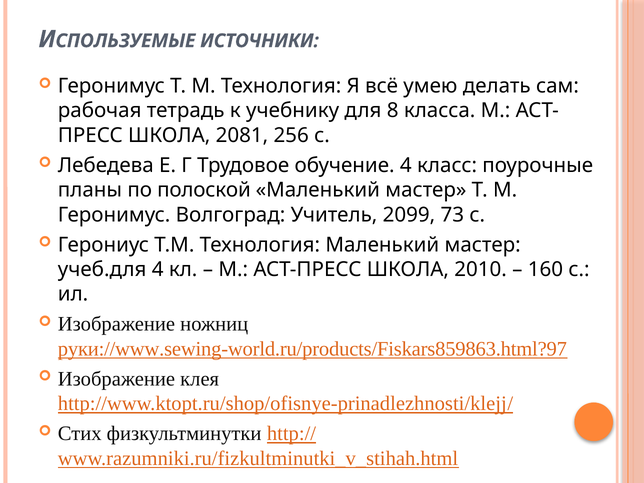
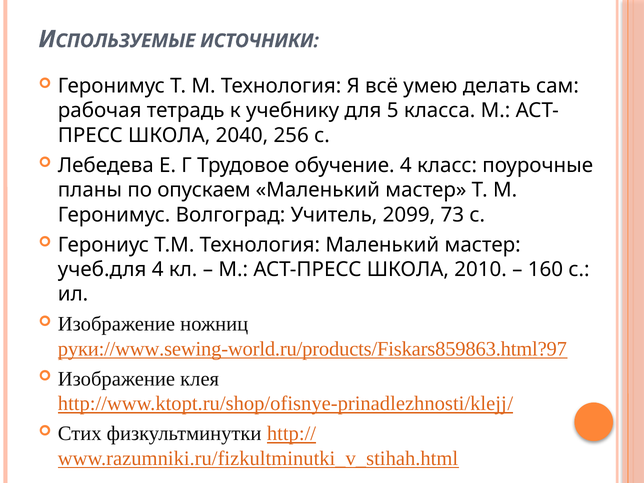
8: 8 -> 5 (393, 111)
2081: 2081 -> 2040 (242, 135)
полоской: полоской -> опускаем (204, 190)
